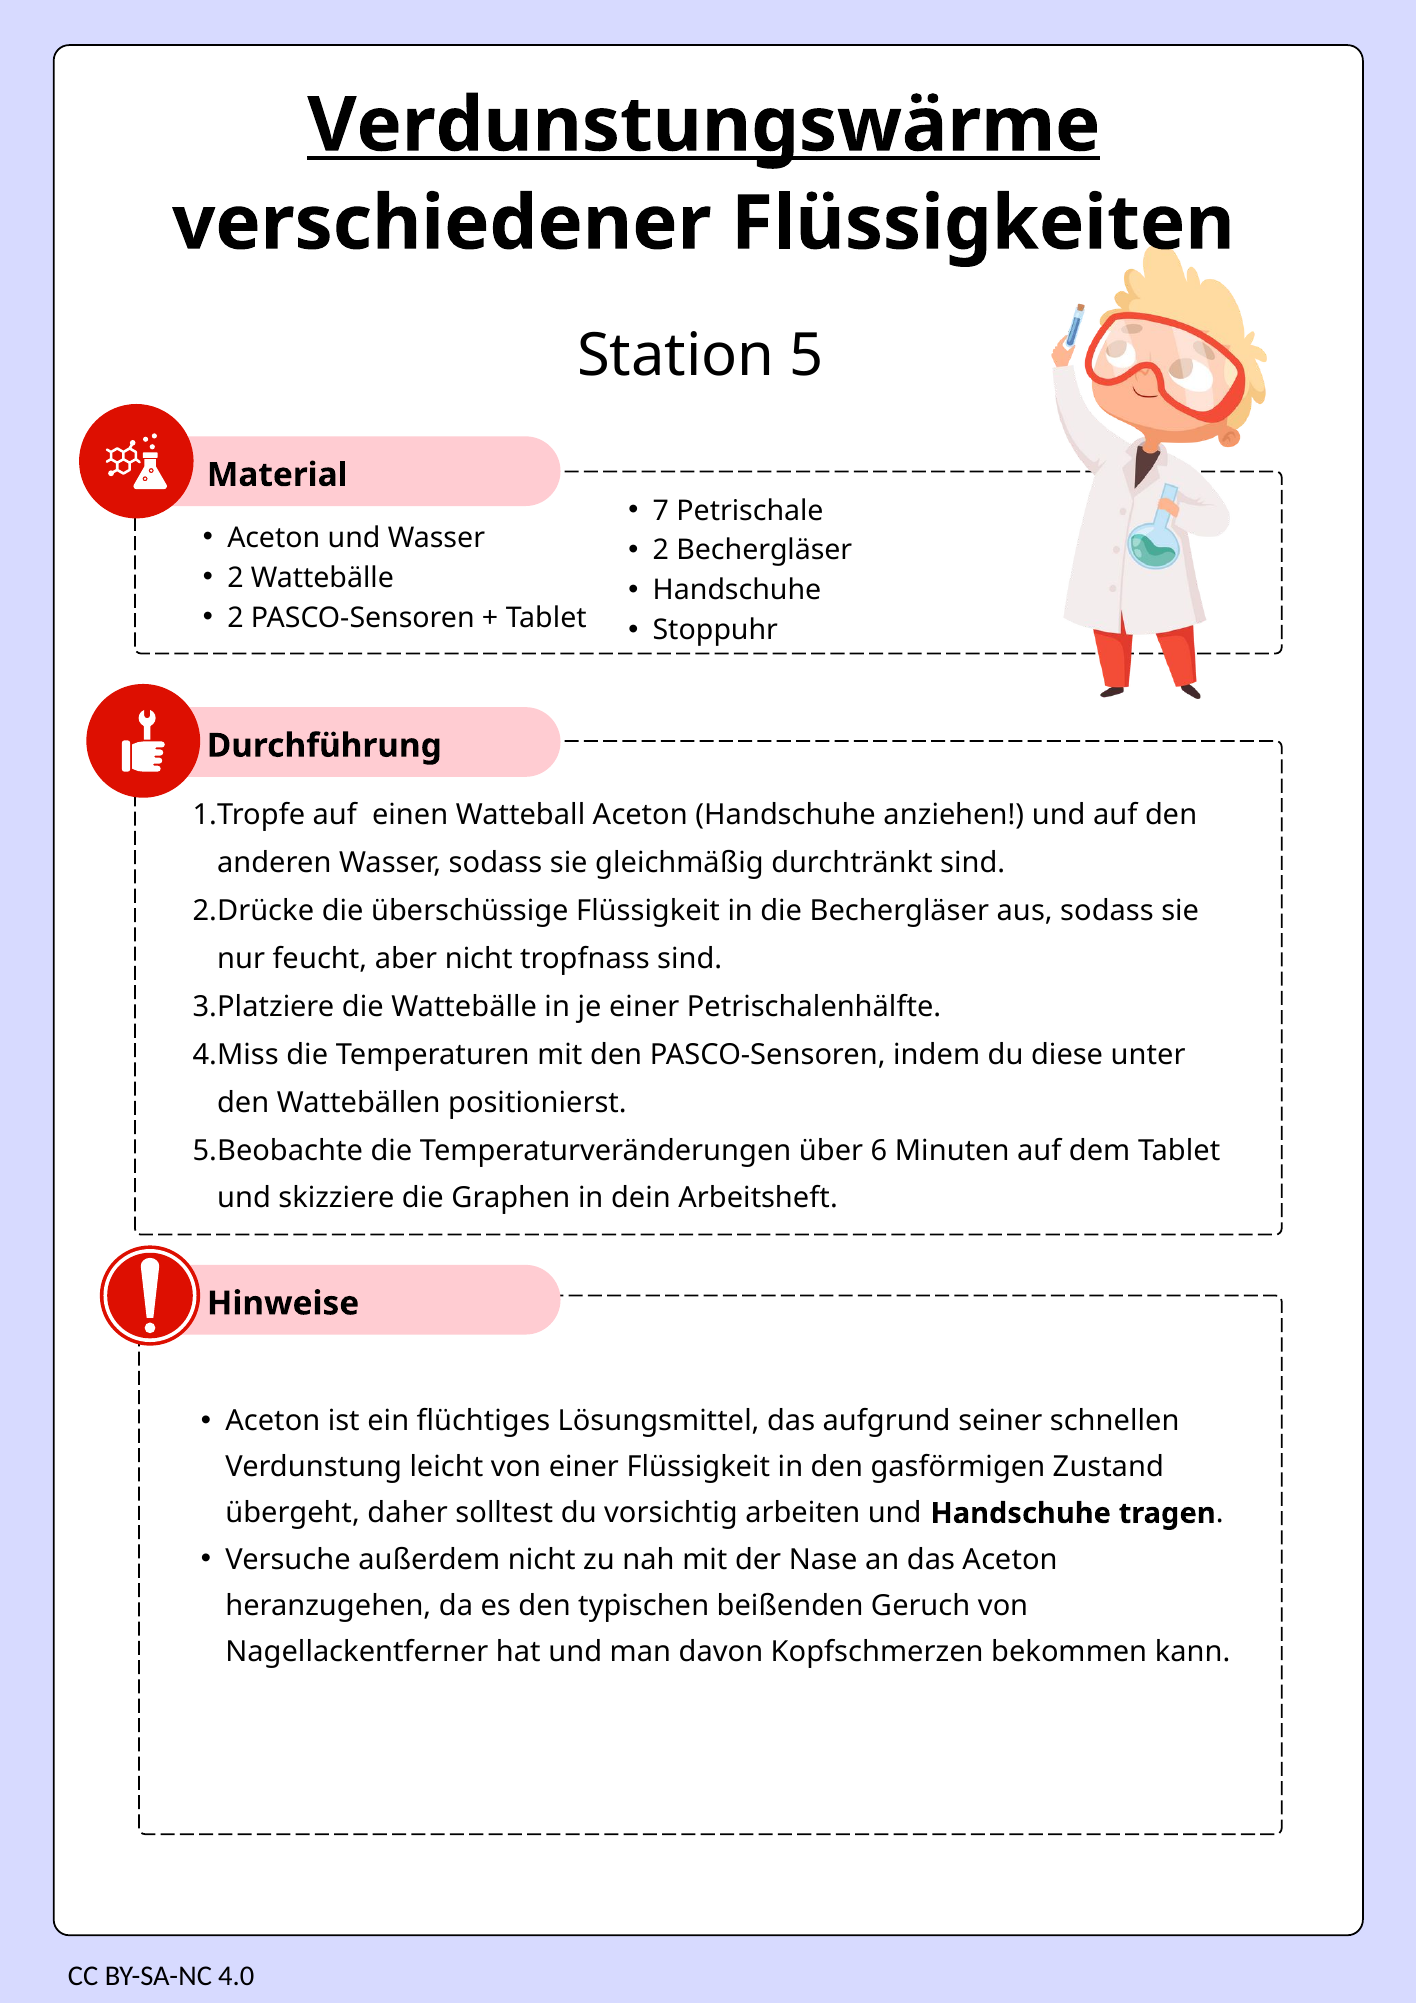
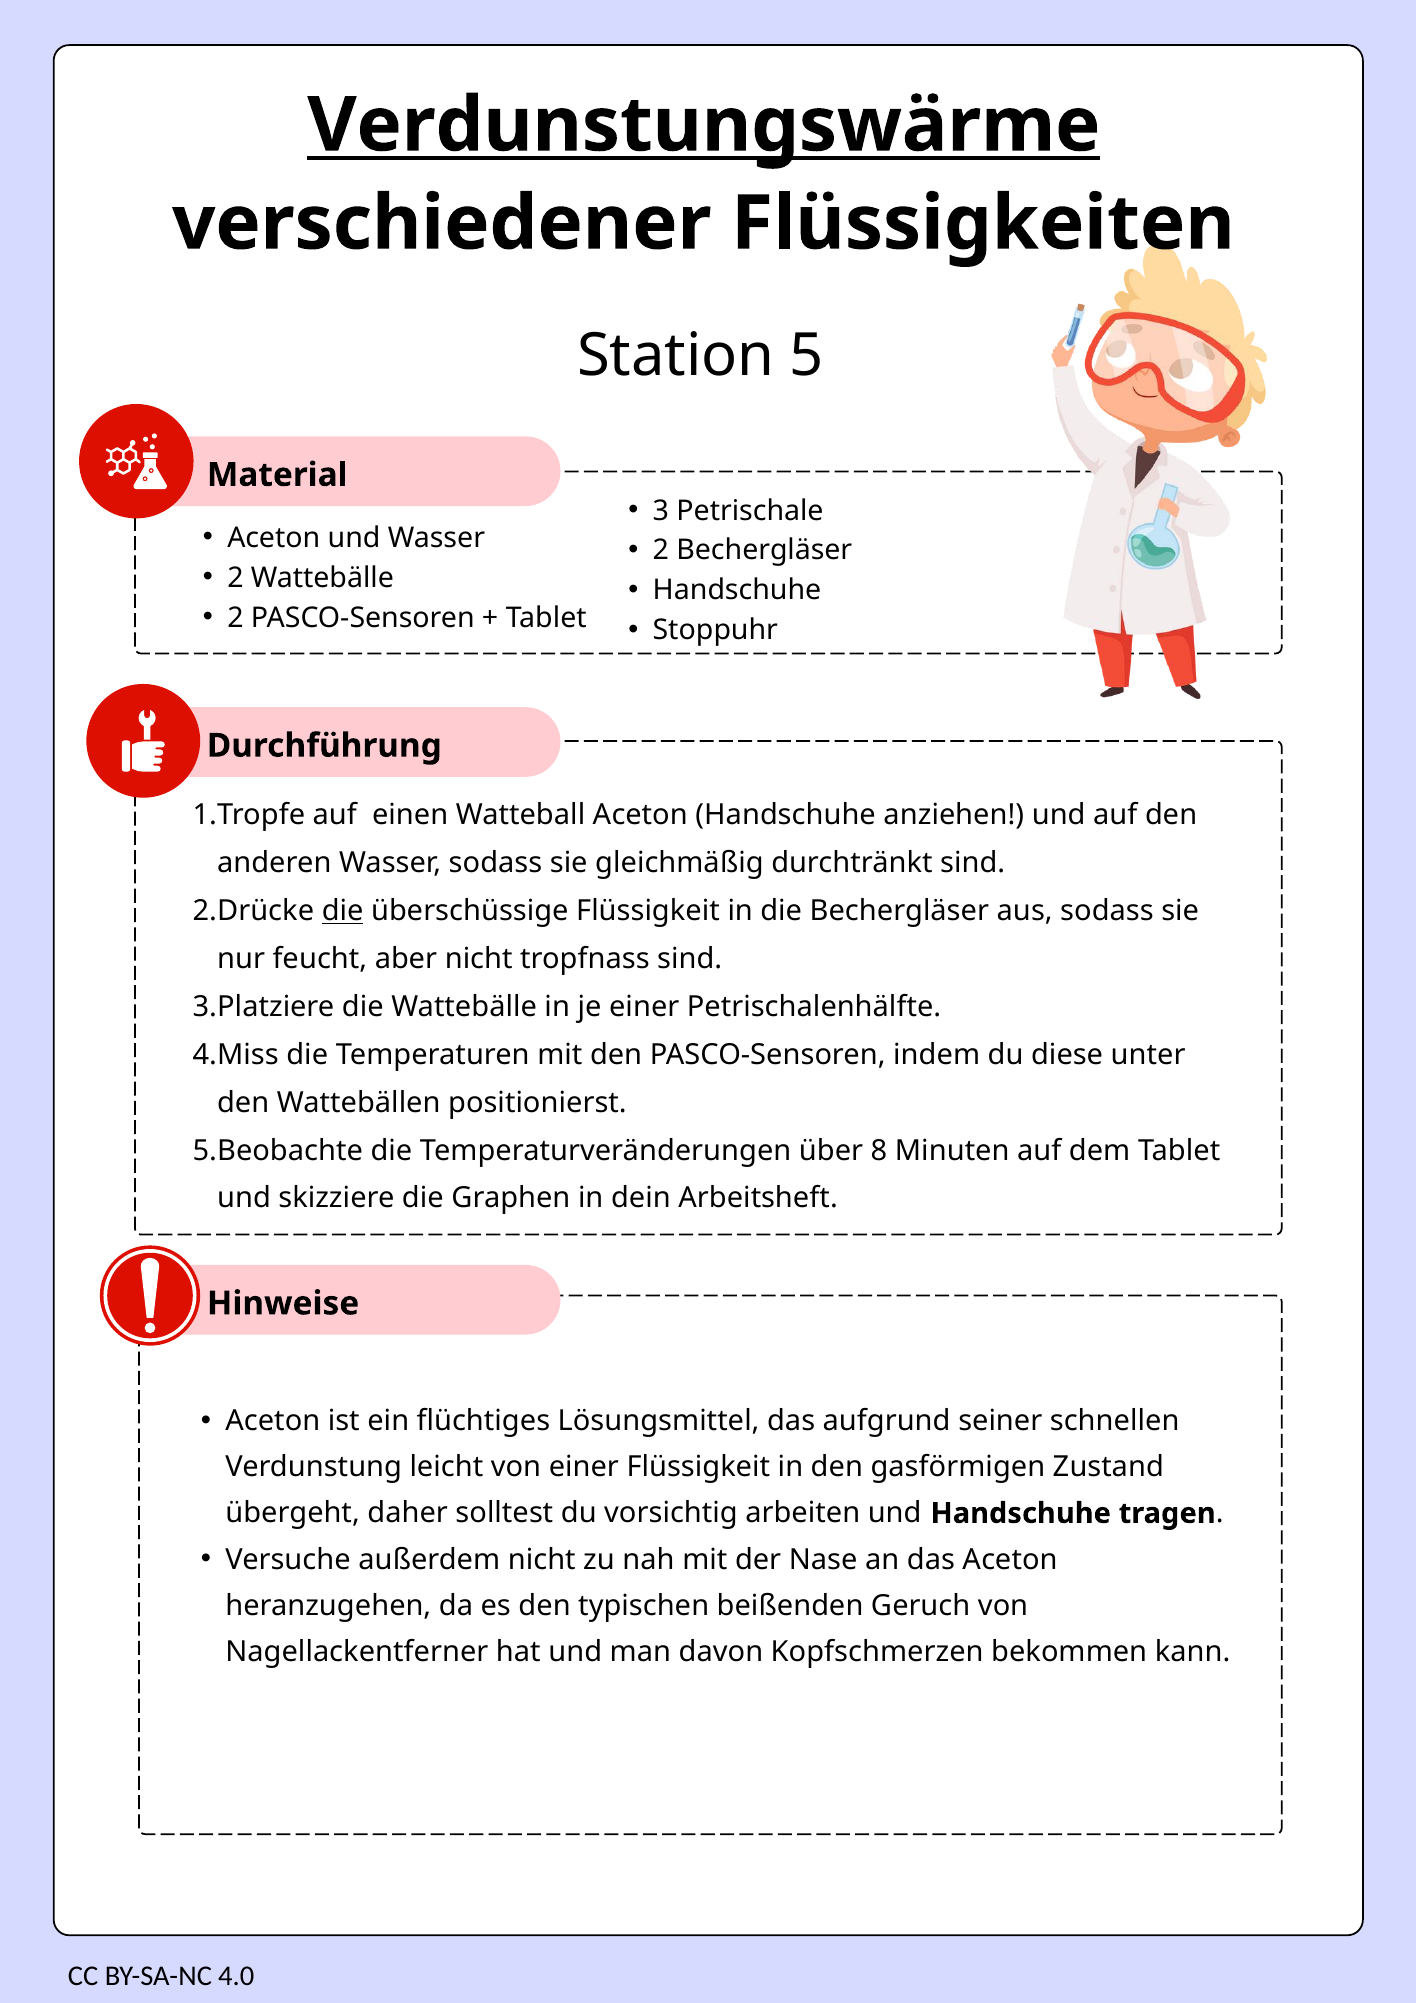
7: 7 -> 3 (661, 511)
die underline: none -> present (343, 912)
6: 6 -> 8 (879, 1151)
